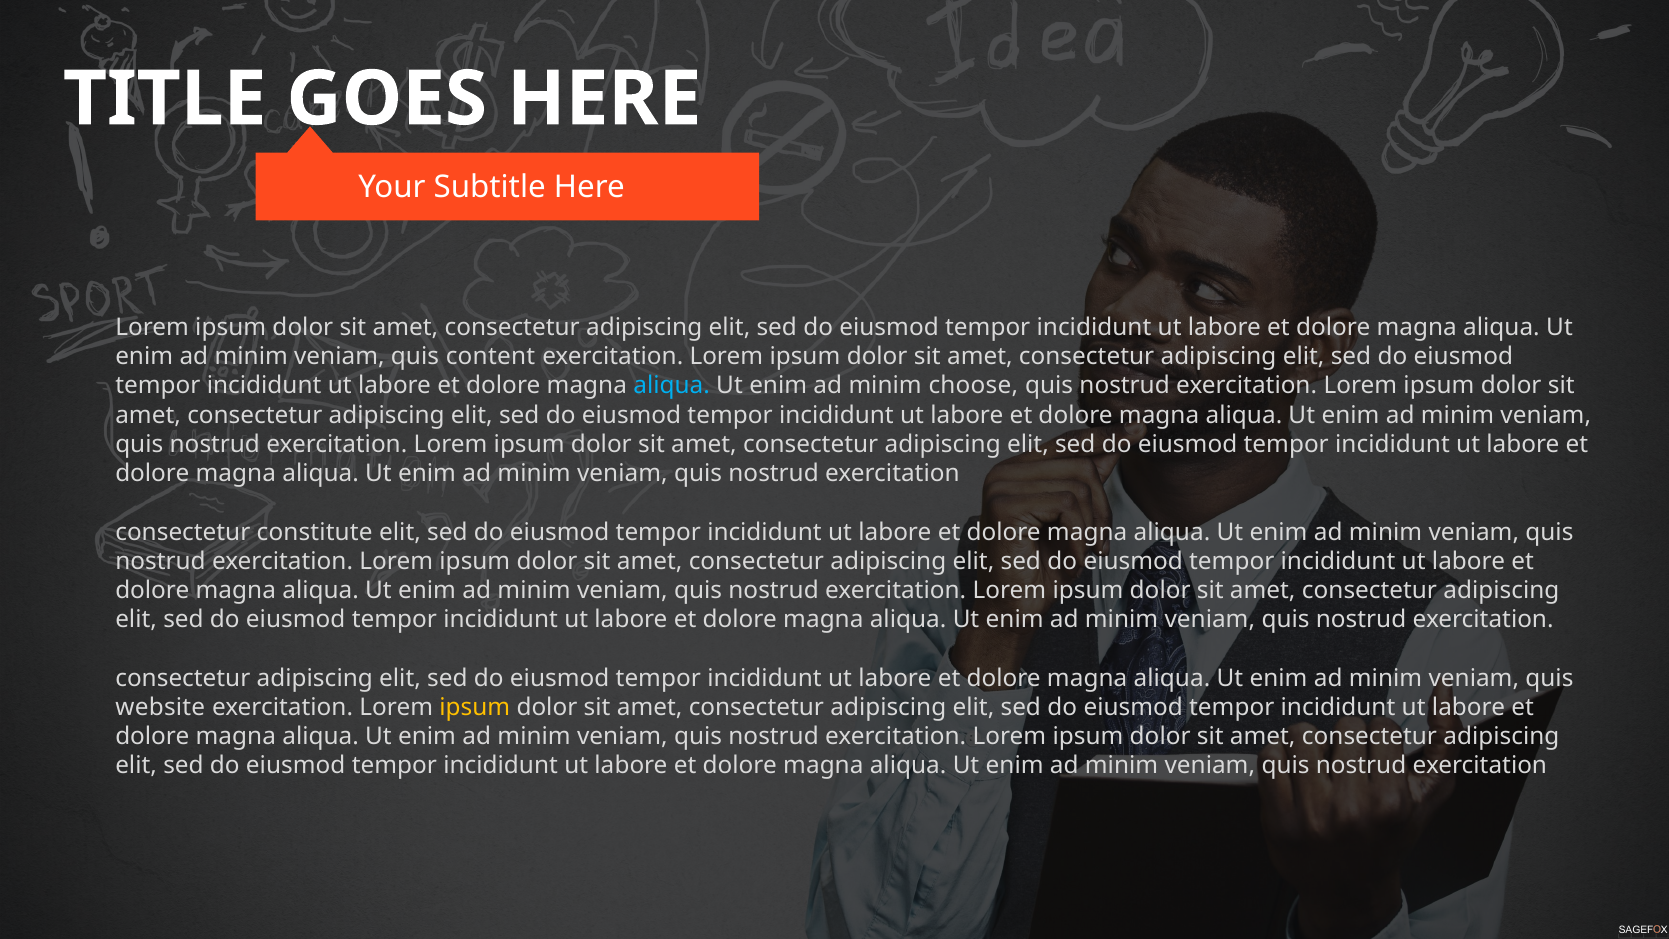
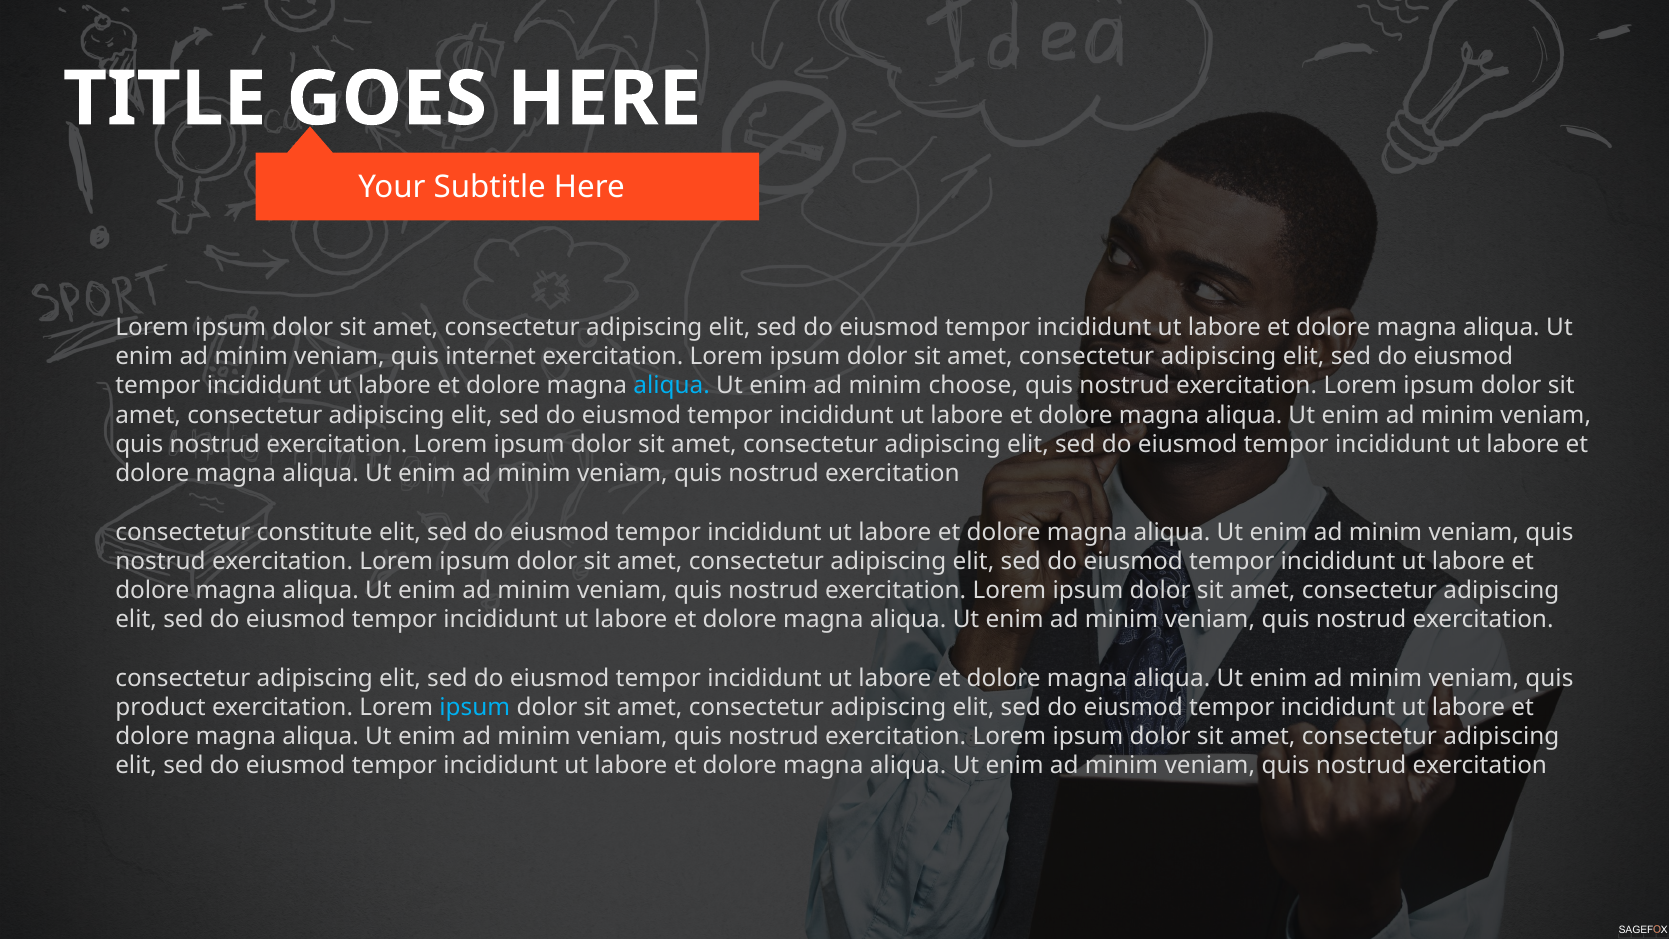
content: content -> internet (491, 357)
website: website -> product (160, 707)
ipsum colour: yellow -> light blue (475, 707)
